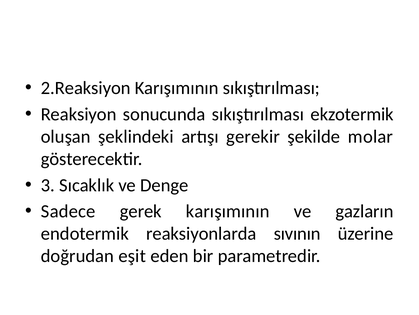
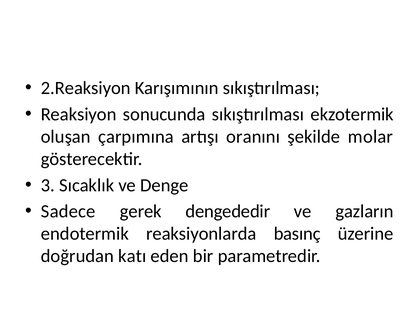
şeklindeki: şeklindeki -> çarpımına (136, 136)
gerekir: gerekir -> oranını (253, 136)
gerek karışımının: karışımının -> dengededir (228, 211)
sıvının: sıvının -> basınç (297, 233)
eşit: eşit -> katı (132, 256)
